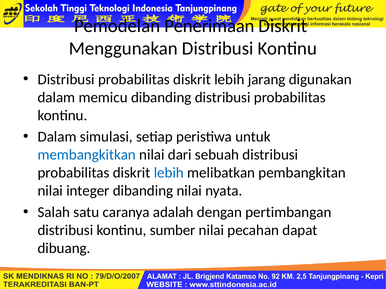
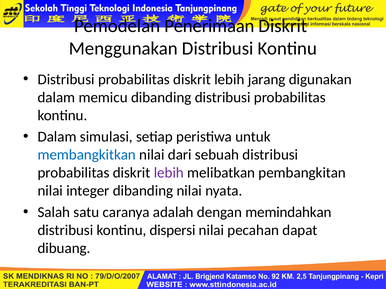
lebih colour: blue -> purple (169, 173)
pertimbangan: pertimbangan -> memindahkan (288, 213)
sumber: sumber -> dispersi (173, 231)
